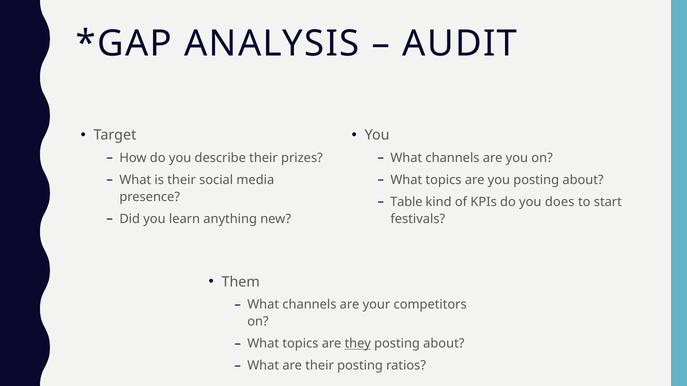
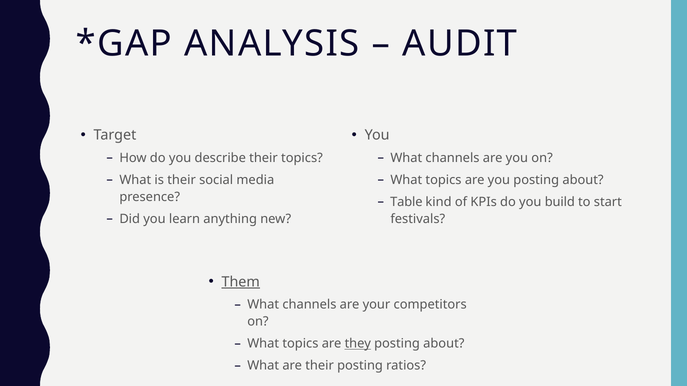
their prizes: prizes -> topics (302, 158)
does: does -> build (560, 202)
Them underline: none -> present (241, 282)
